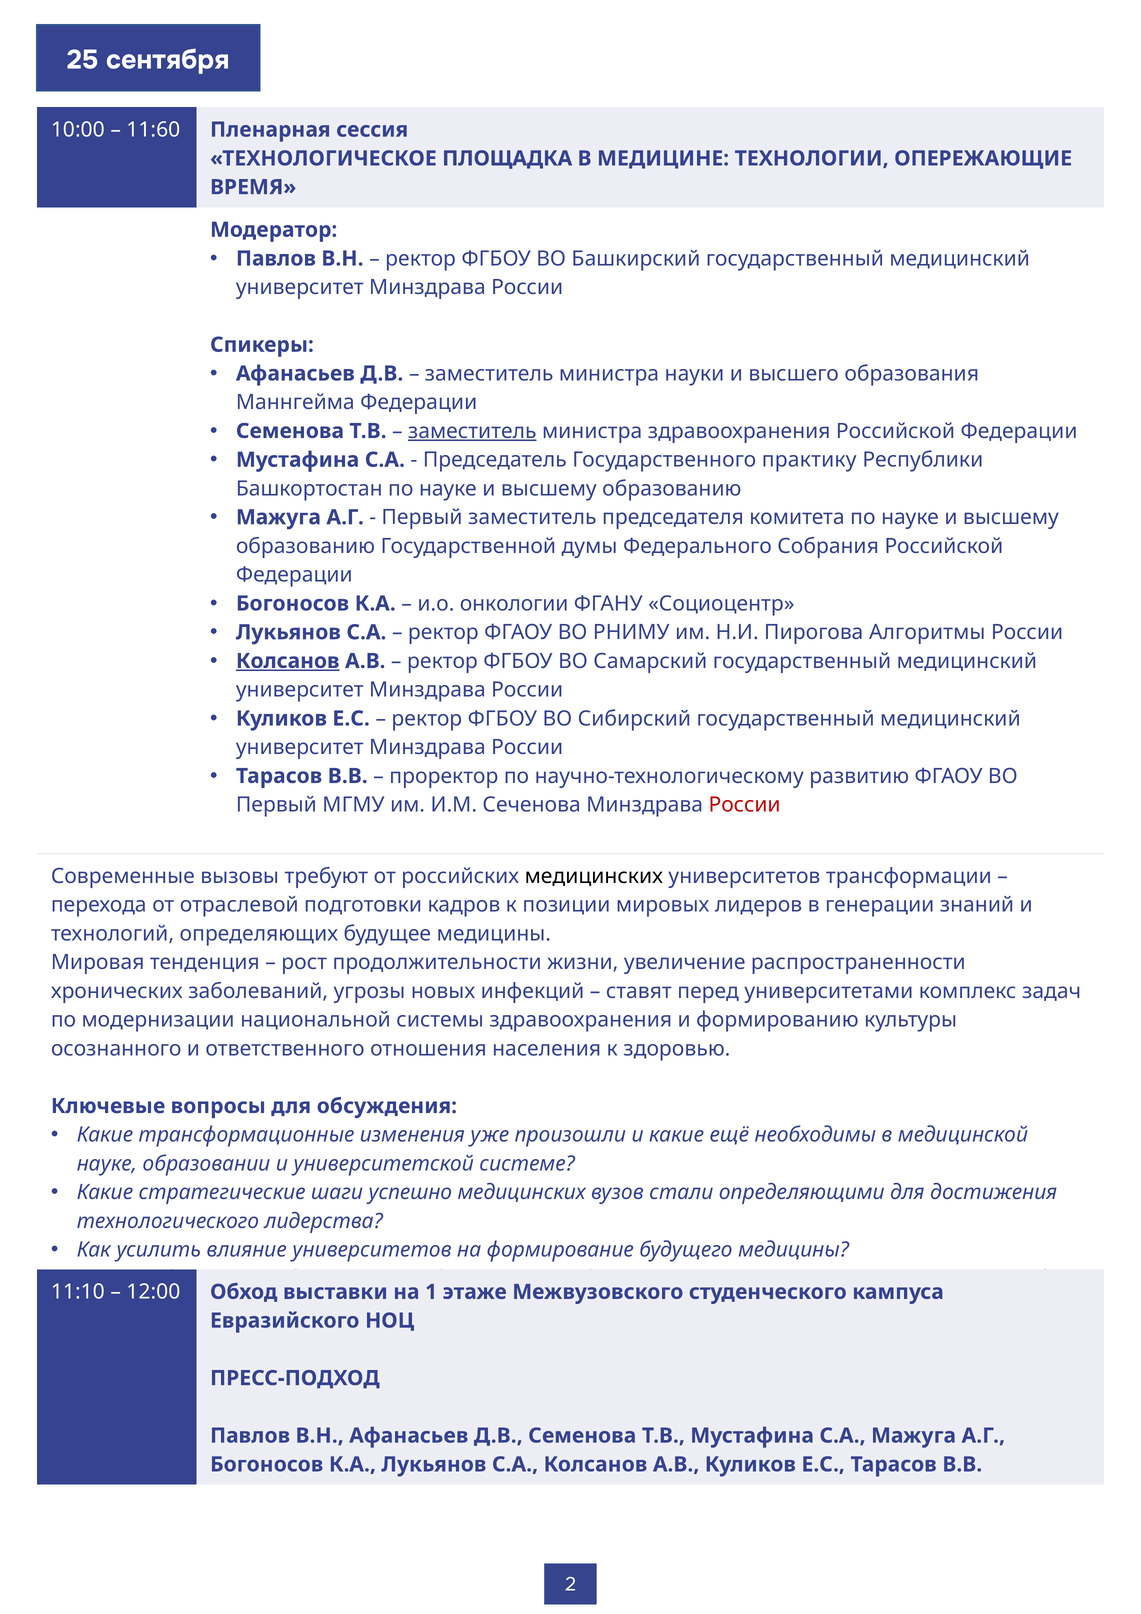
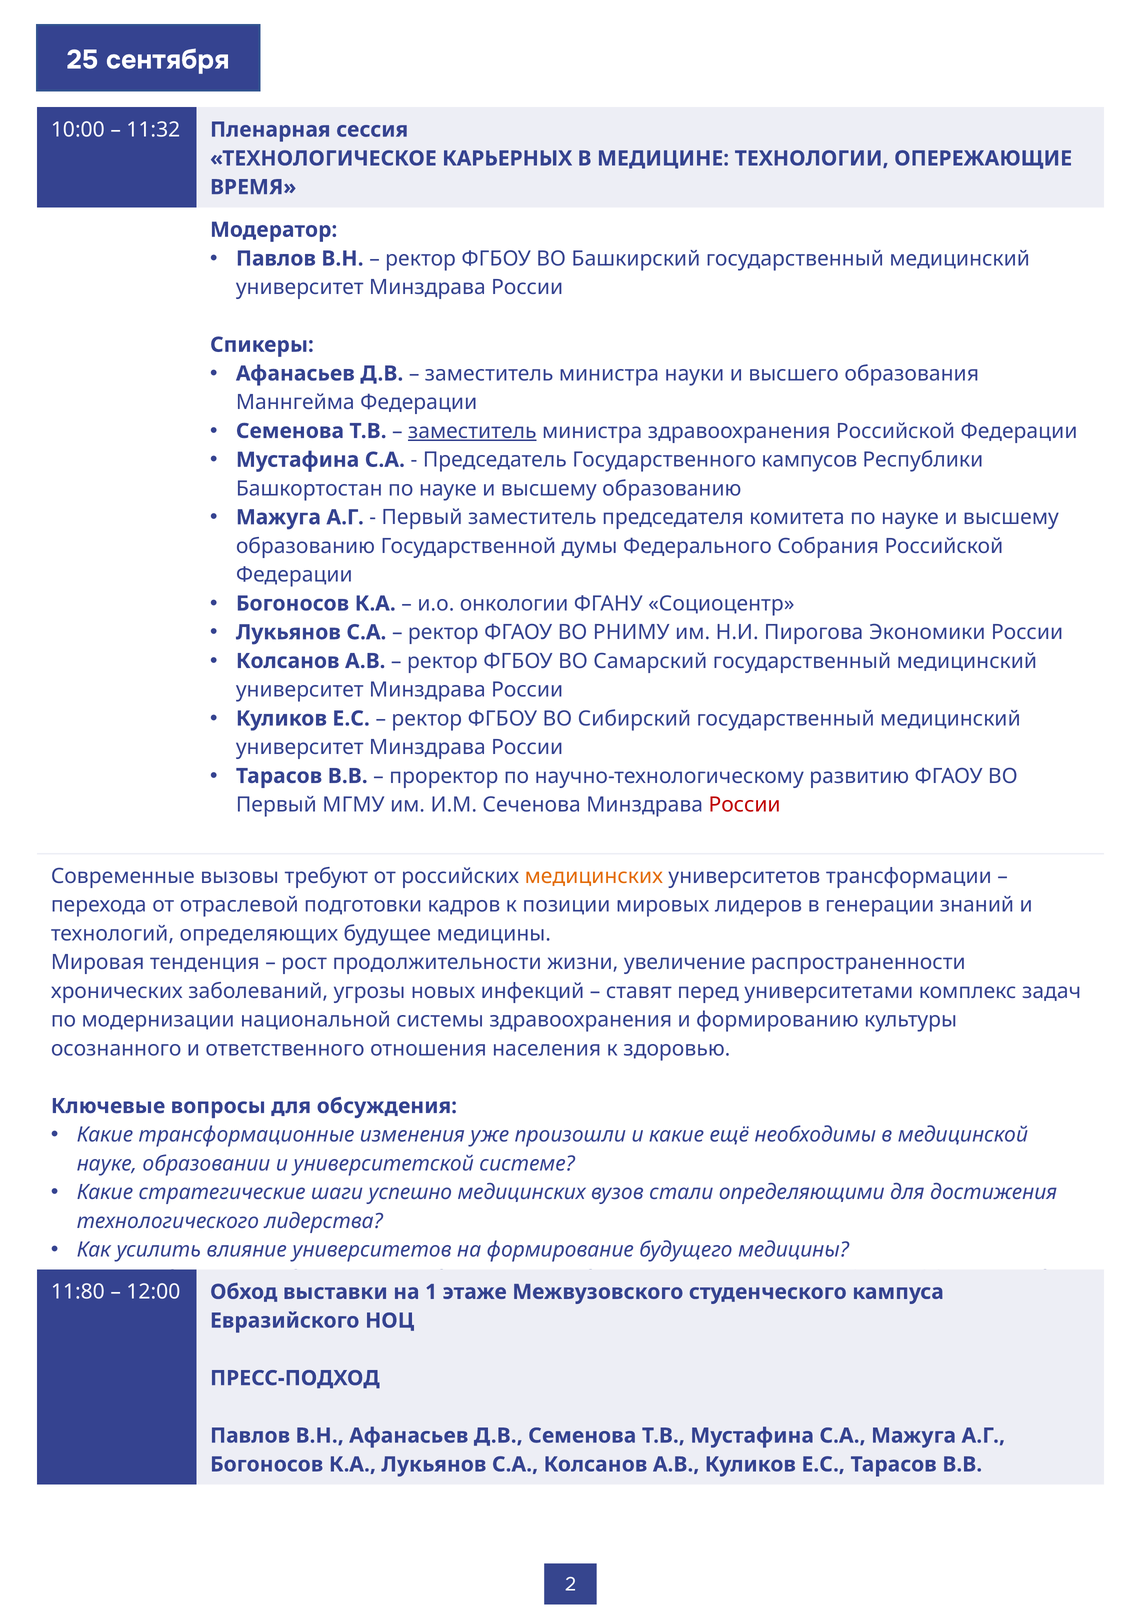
11:60: 11:60 -> 11:32 (153, 130)
ПЛОЩАДКА: ПЛОЩАДКА -> КАРЬЕРНЫХ (507, 158)
практику: практику -> кампусов (809, 460)
Алгоритмы: Алгоритмы -> Экономики (927, 632)
Колсанов underline: present -> none (288, 661)
медицинских colour: black -> orange (594, 876)
11:10: 11:10 -> 11:80 (78, 1292)
